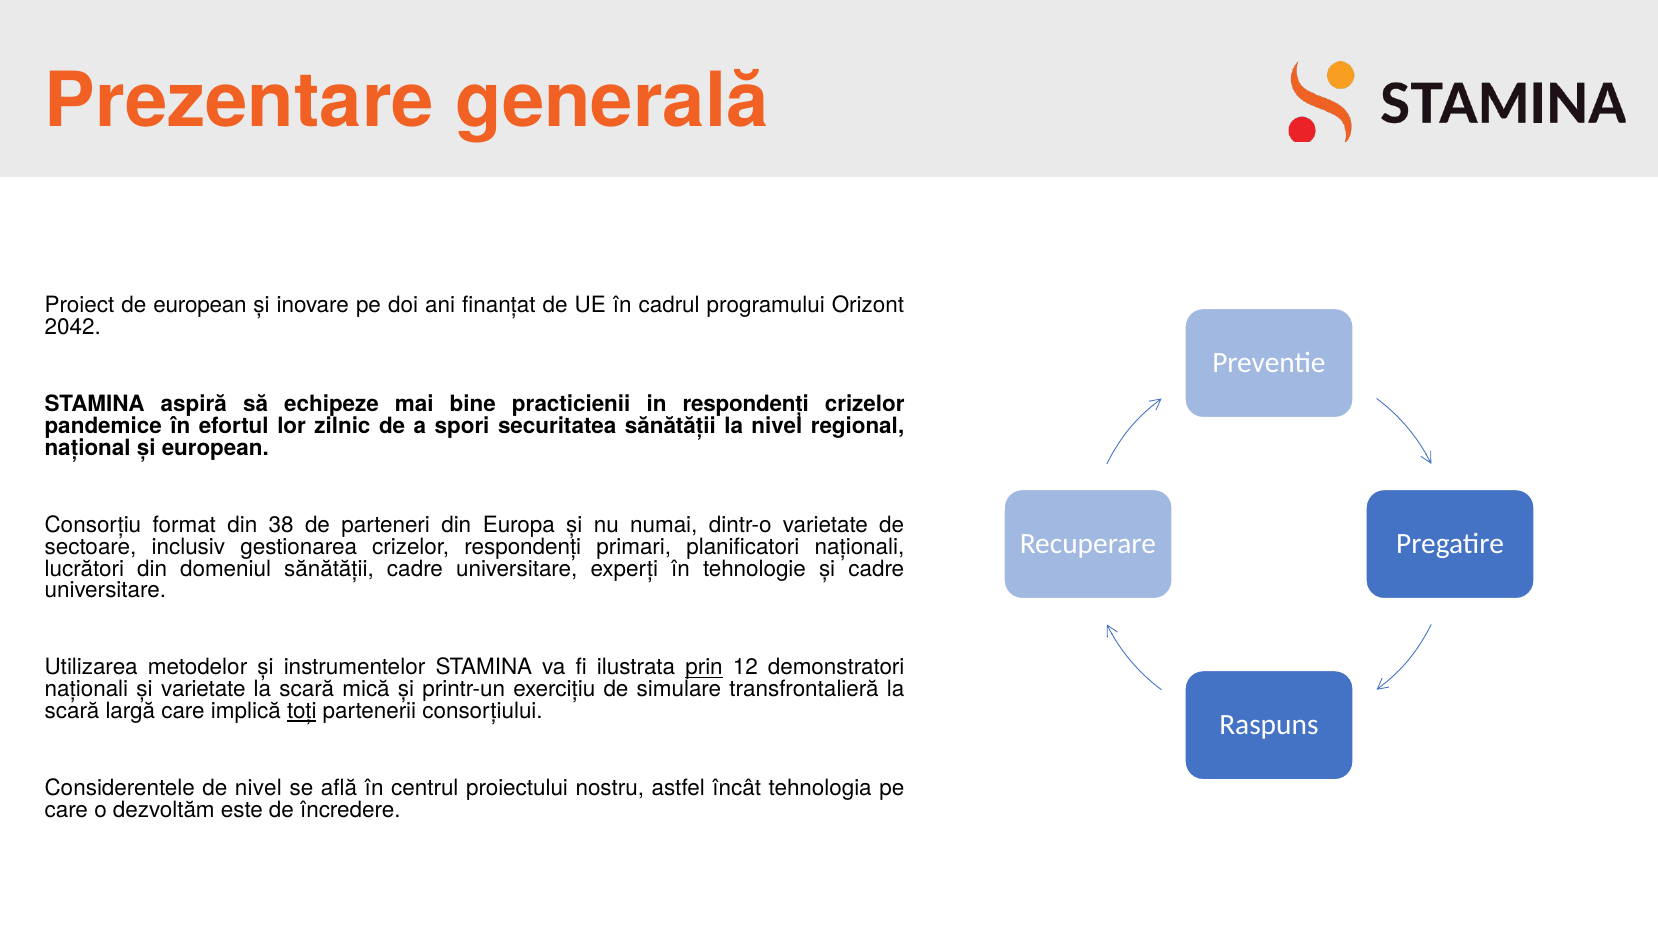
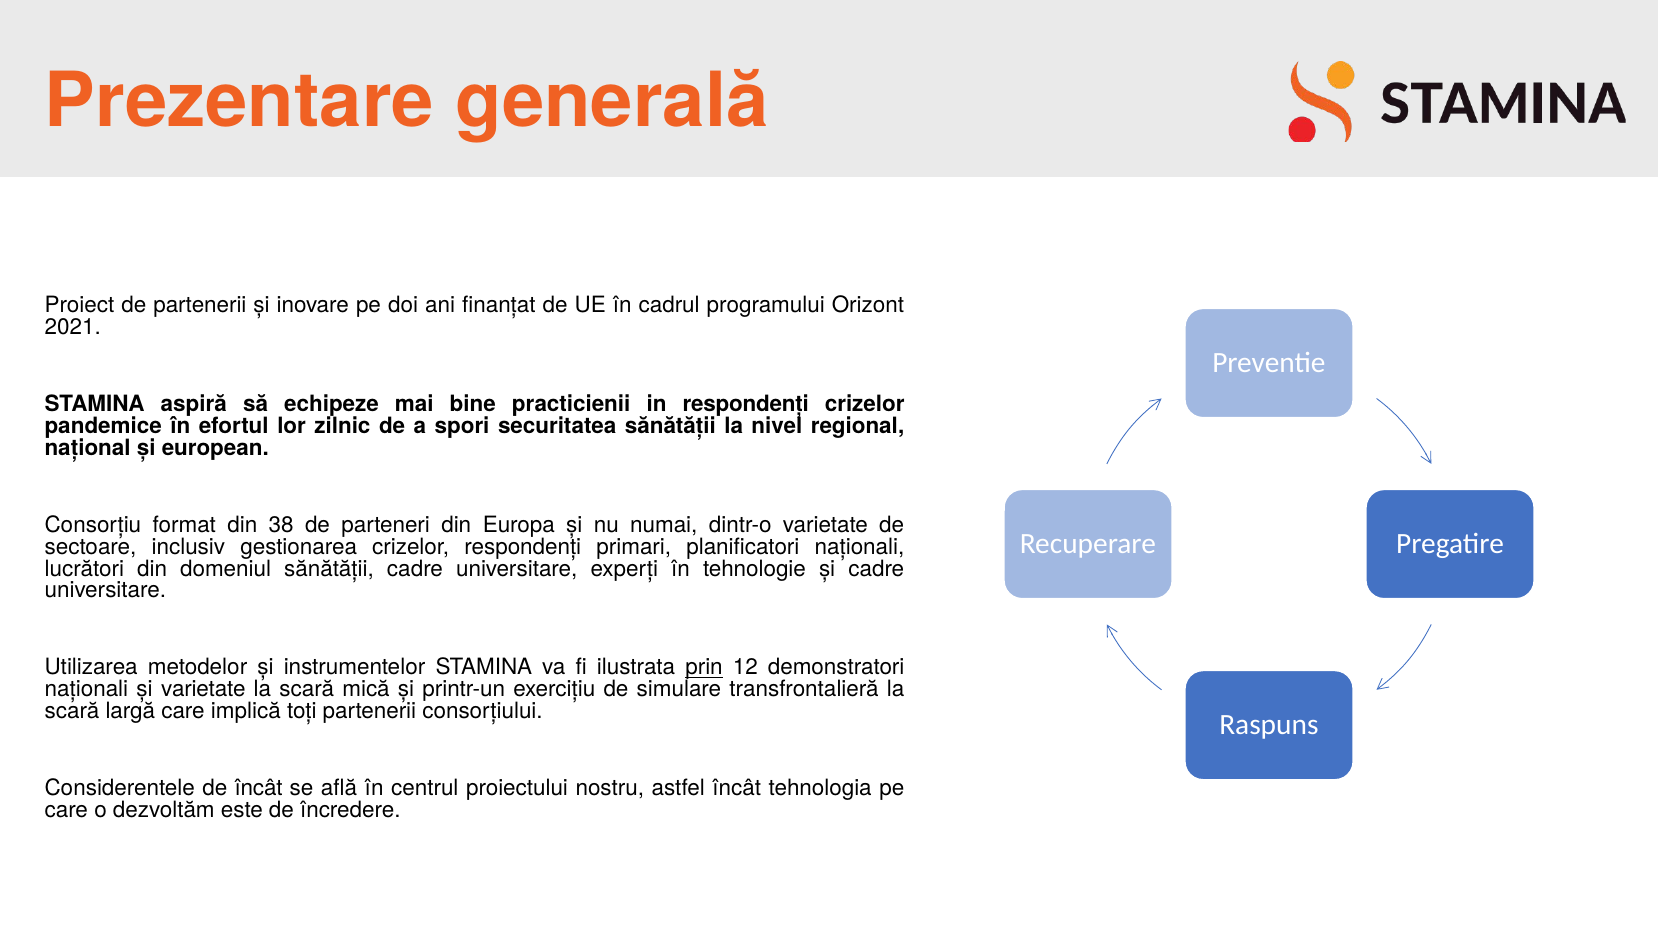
de european: european -> partenerii (200, 305)
2042: 2042 -> 2021 (73, 327)
toți underline: present -> none (302, 711)
de nivel: nivel -> încât (259, 788)
